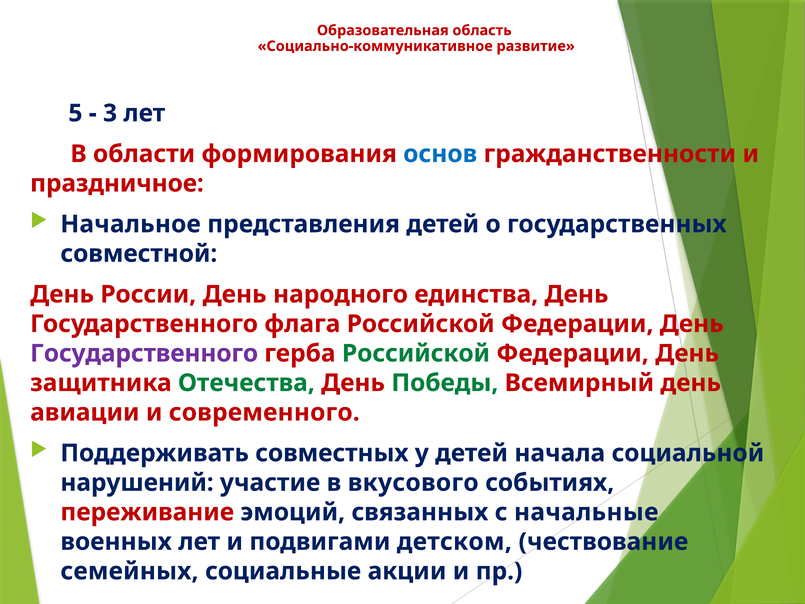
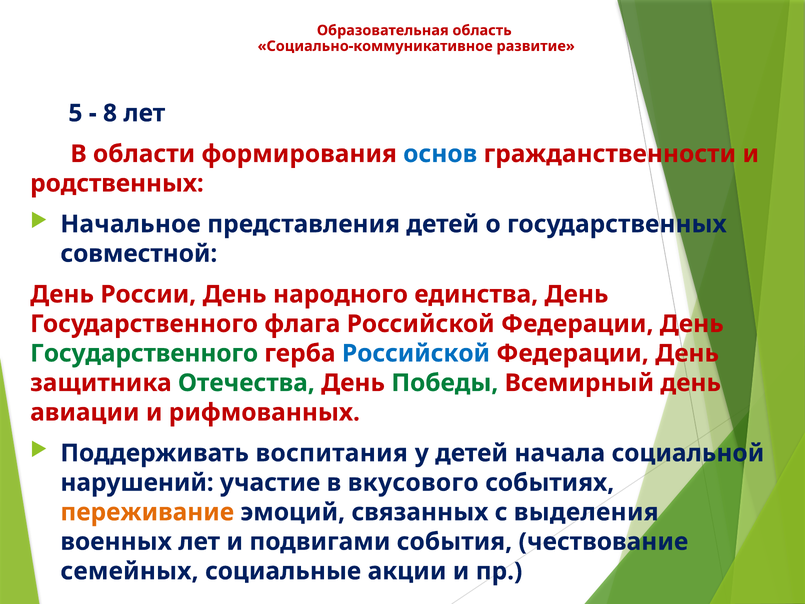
3: 3 -> 8 (110, 113)
праздничное: праздничное -> родственных (117, 183)
Государственного colour: purple -> green (144, 353)
Российской colour: green -> blue (416, 353)
современного: современного -> рифмованных (264, 412)
совместных: совместных -> воспитания (332, 453)
переживание colour: red -> orange (147, 512)
начальные: начальные -> выделения (586, 512)
детском: детском -> события (454, 542)
